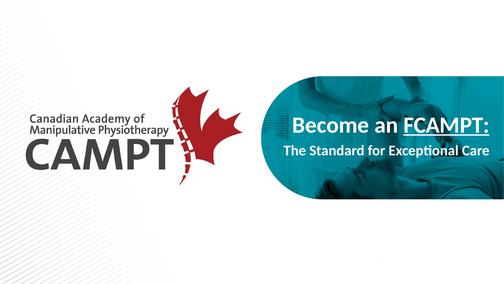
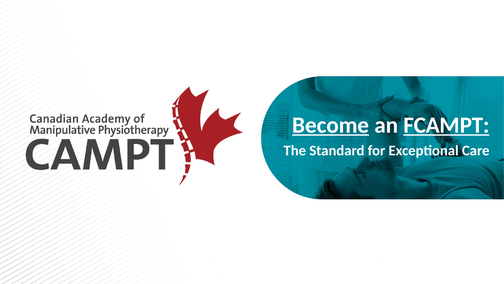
Become underline: none -> present (331, 125)
